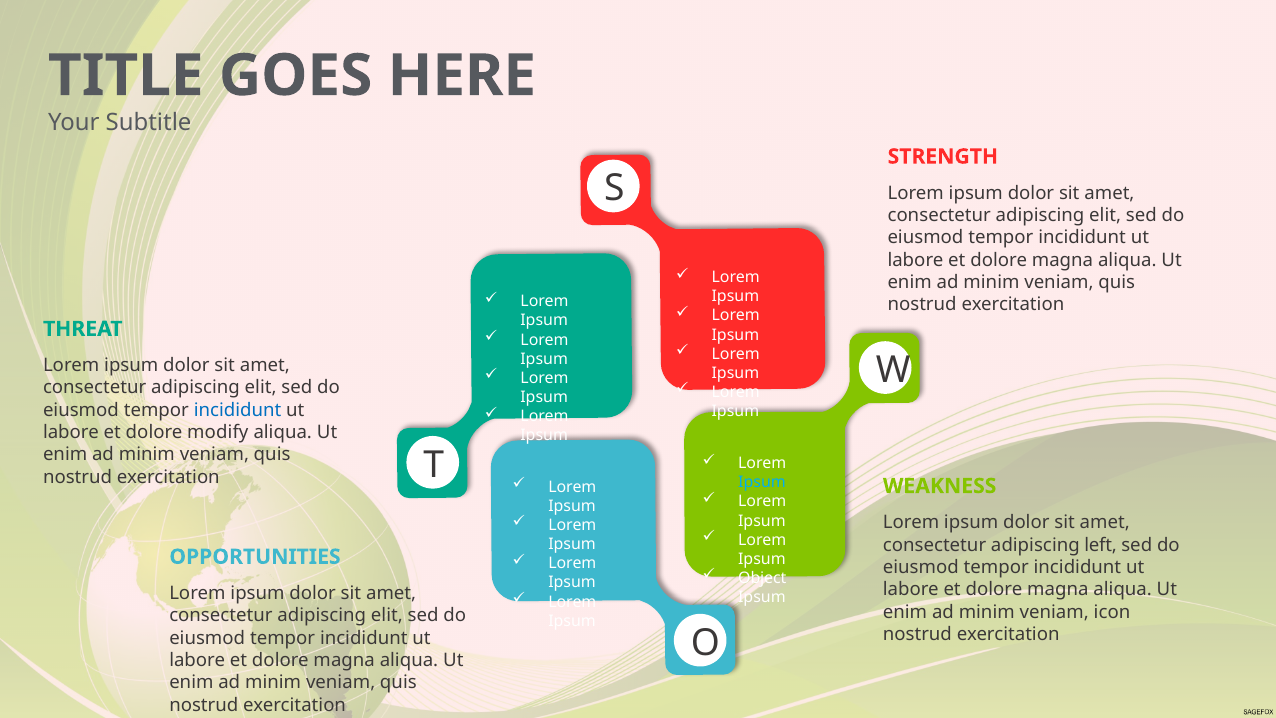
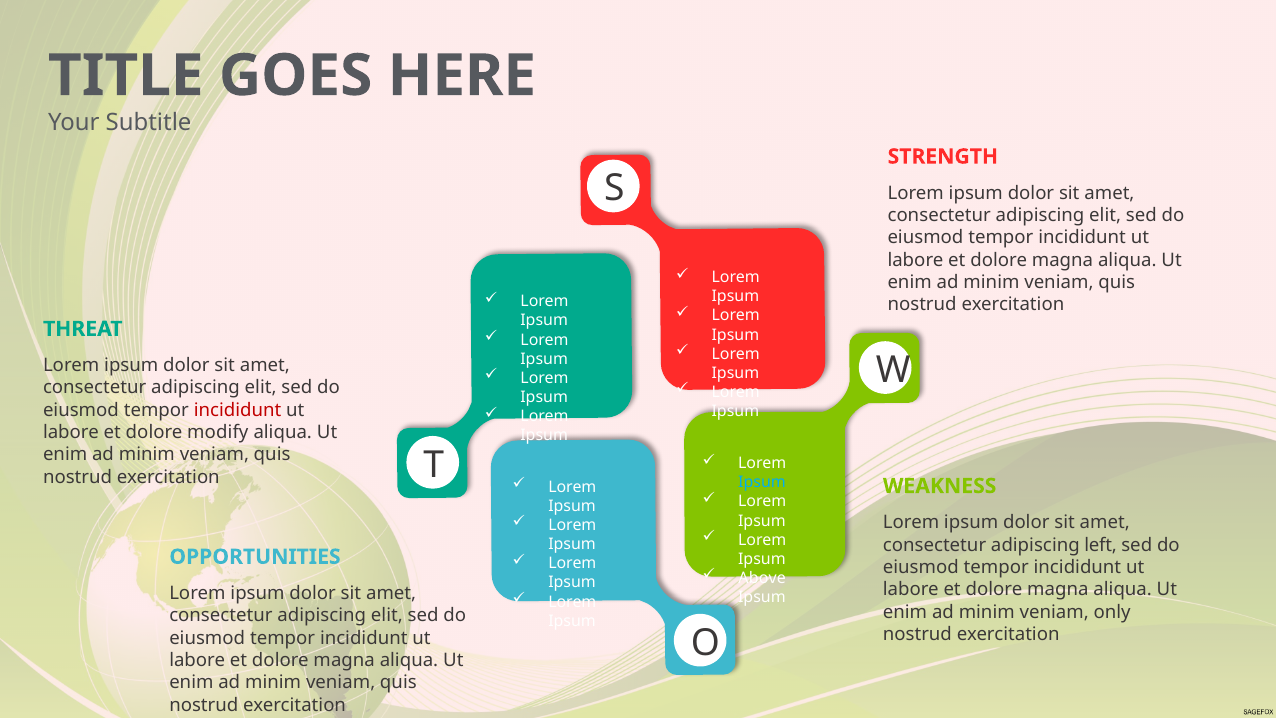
incididunt colour: blue -> red (238, 410)
Object: Object -> Above (762, 578)
icon: icon -> only (1112, 612)
